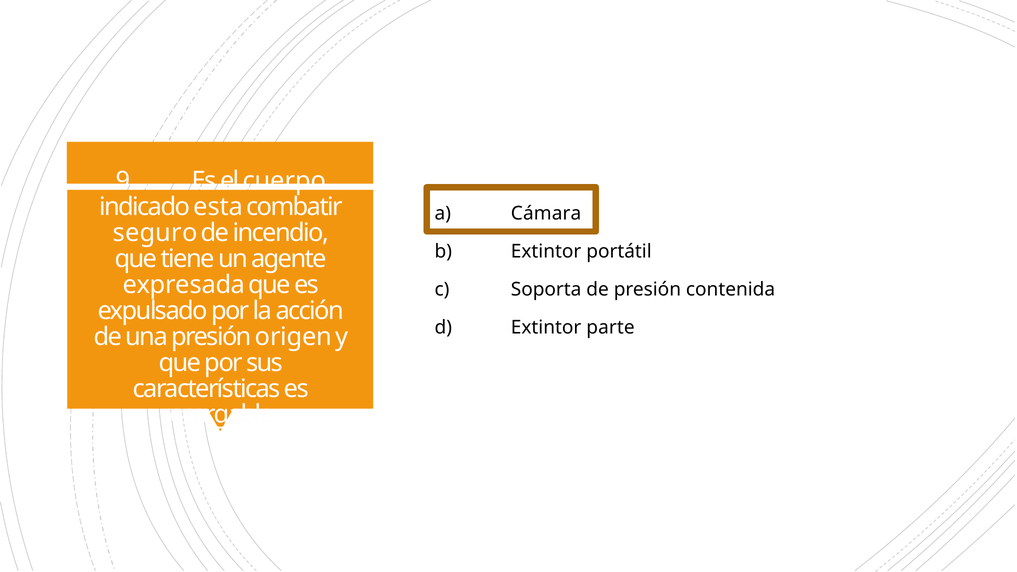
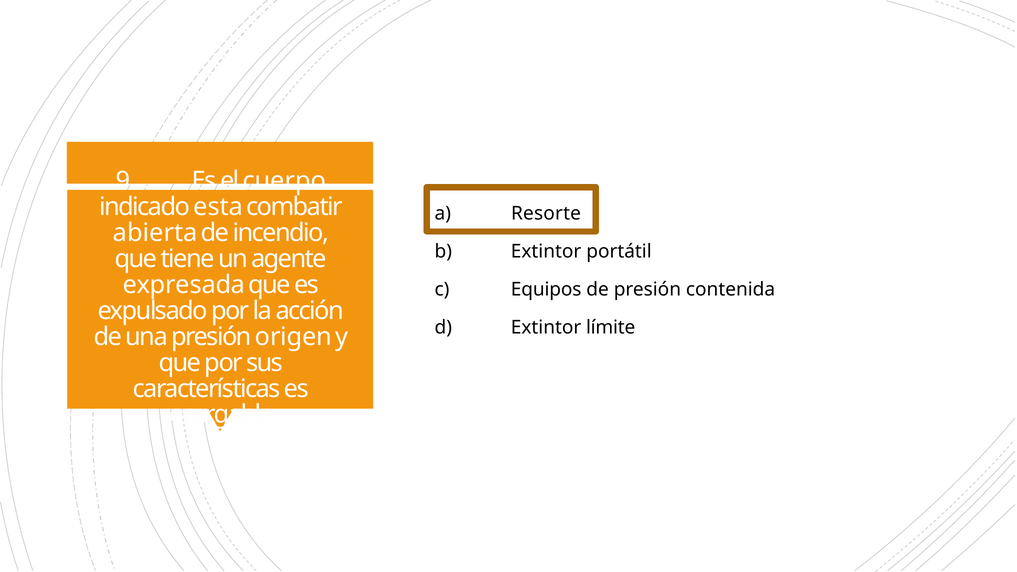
Cámara: Cámara -> Resorte (546, 213)
seguro: seguro -> abierta (155, 233)
Soporta: Soporta -> Equipos (546, 289)
parte: parte -> límite (611, 328)
